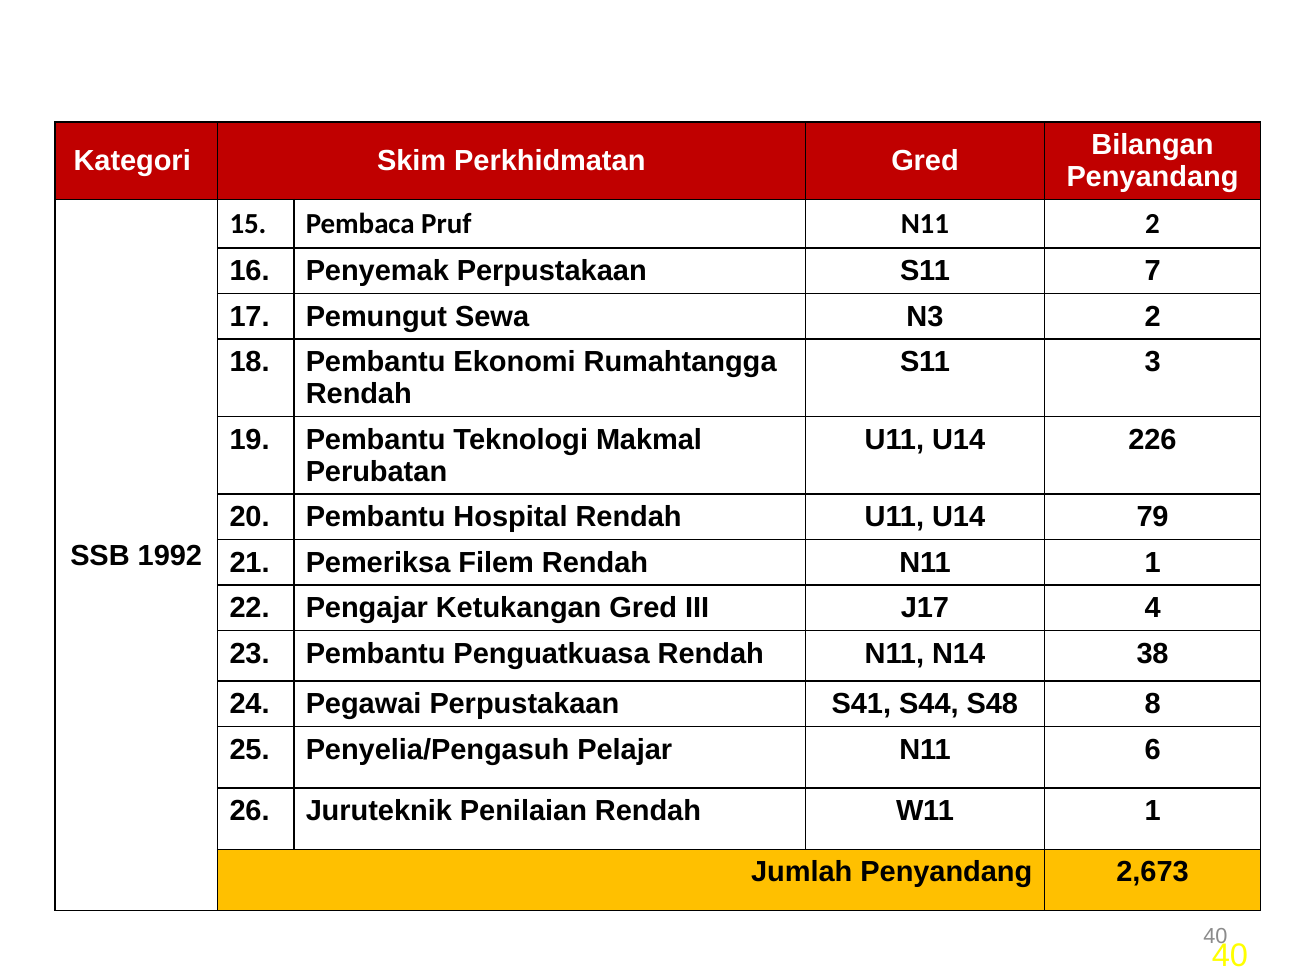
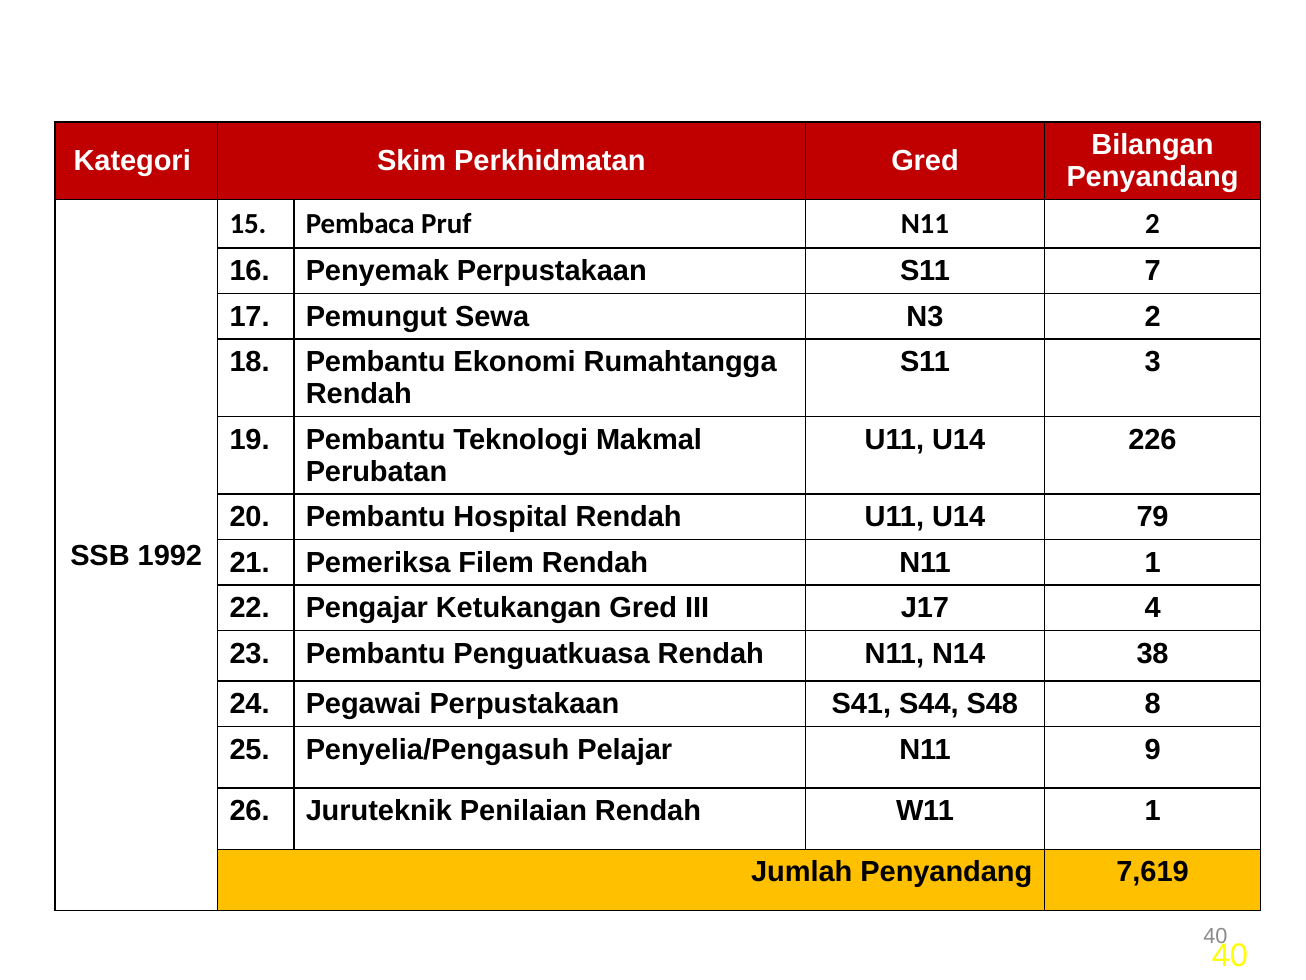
6: 6 -> 9 (1153, 749)
2,673: 2,673 -> 7,619 (1153, 872)
